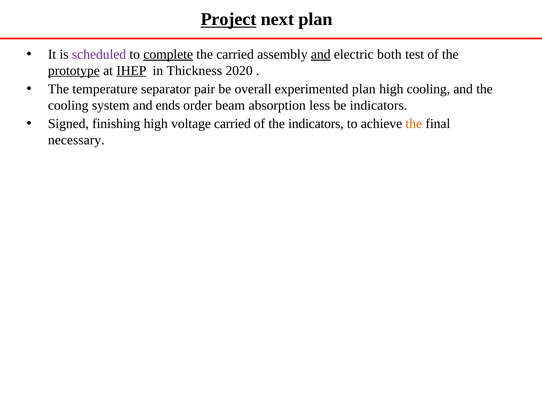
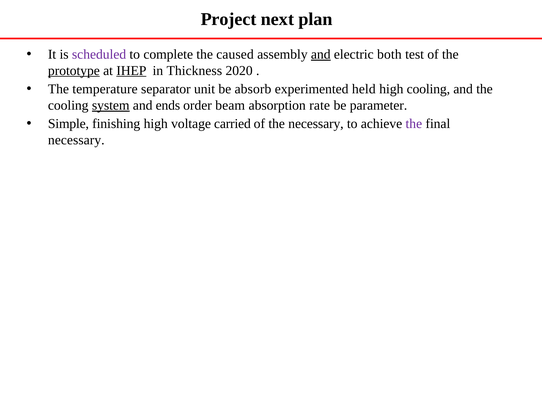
Project underline: present -> none (229, 19)
complete underline: present -> none (168, 54)
the carried: carried -> caused (235, 54)
pair: pair -> unit (205, 89)
overall: overall -> absorb (253, 89)
experimented plan: plan -> held (364, 89)
system underline: none -> present (111, 105)
less: less -> rate (320, 105)
be indicators: indicators -> parameter (379, 105)
Signed: Signed -> Simple (68, 124)
the indicators: indicators -> necessary (316, 124)
the colour: orange -> purple (414, 124)
